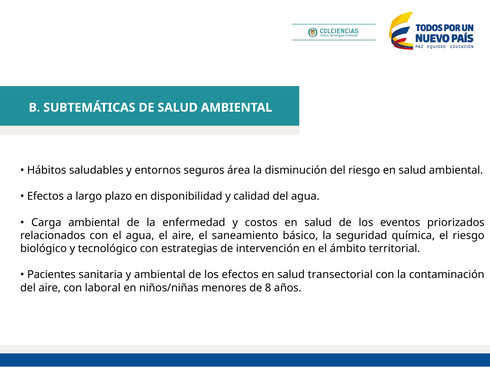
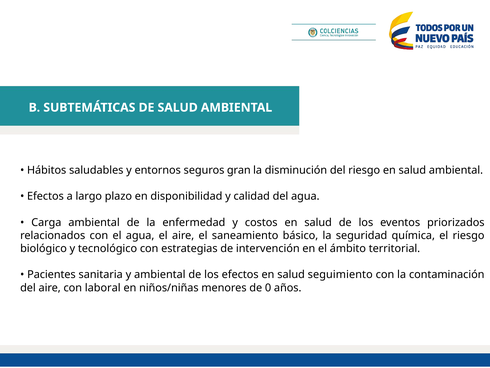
área: área -> gran (239, 170)
transectorial: transectorial -> seguimiento (340, 274)
8: 8 -> 0 (268, 287)
